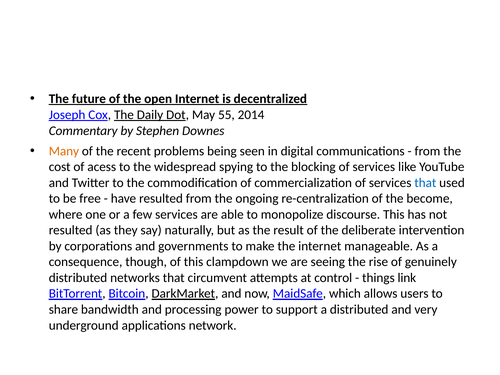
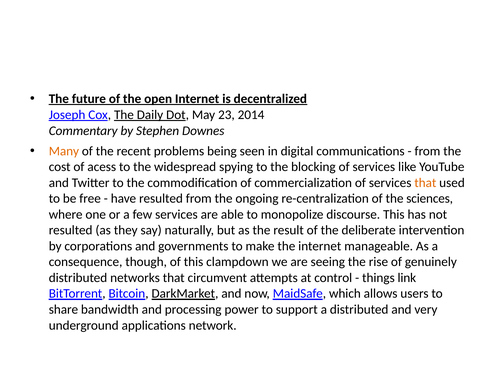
55: 55 -> 23 (226, 115)
that colour: blue -> orange (425, 183)
become: become -> sciences (430, 199)
